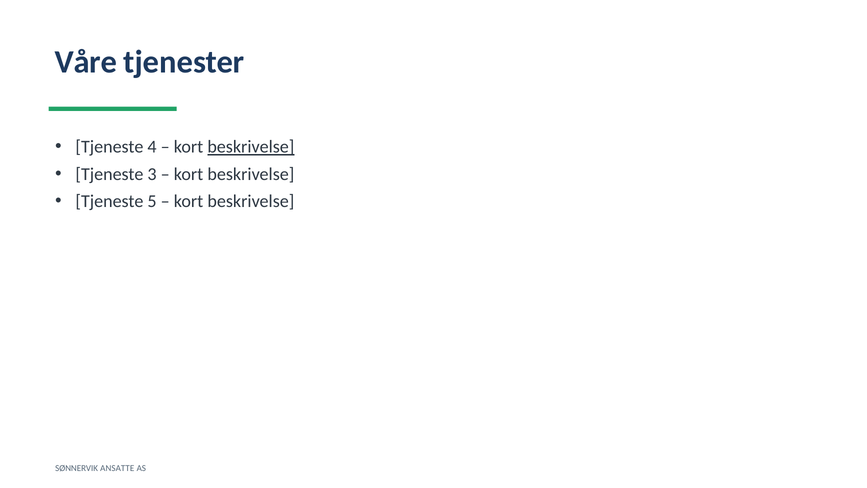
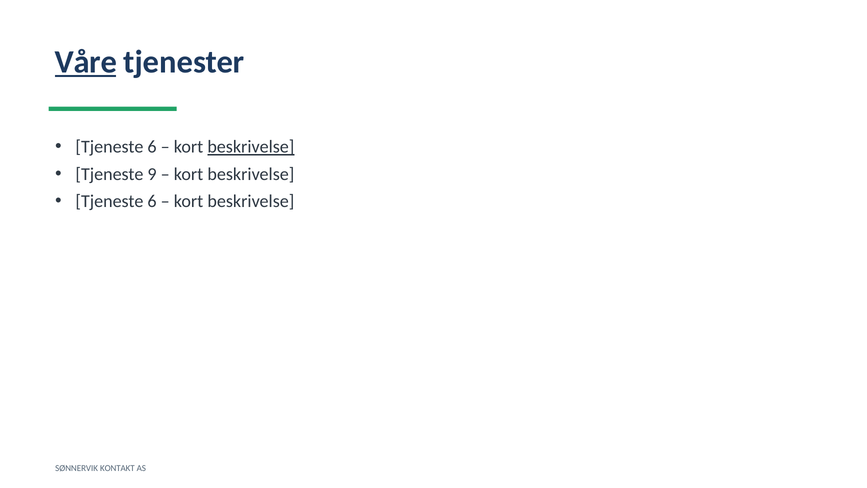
Våre underline: none -> present (86, 62)
4: 4 -> 6 (152, 147)
3: 3 -> 9 (152, 174)
5: 5 -> 6 (152, 201)
ANSATTE: ANSATTE -> KONTAKT (117, 468)
